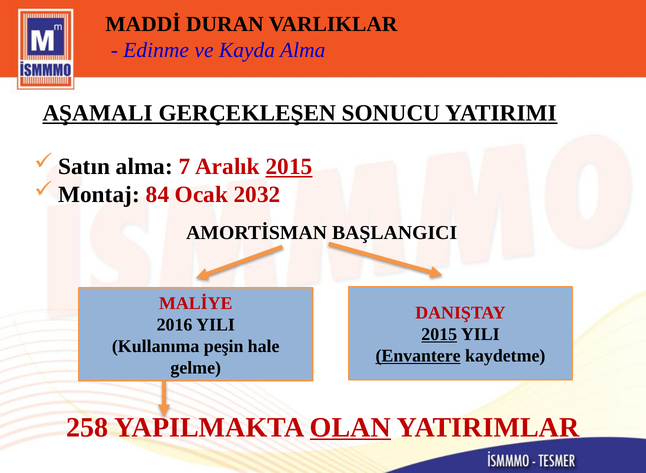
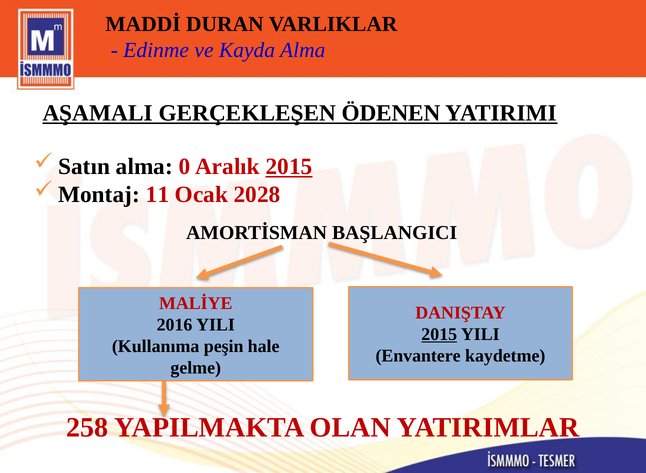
SONUCU: SONUCU -> ÖDENEN (391, 113)
7: 7 -> 0 (185, 167)
84: 84 -> 11 (158, 195)
2032: 2032 -> 2028 (257, 195)
Envantere underline: present -> none (418, 356)
OLAN underline: present -> none (350, 428)
